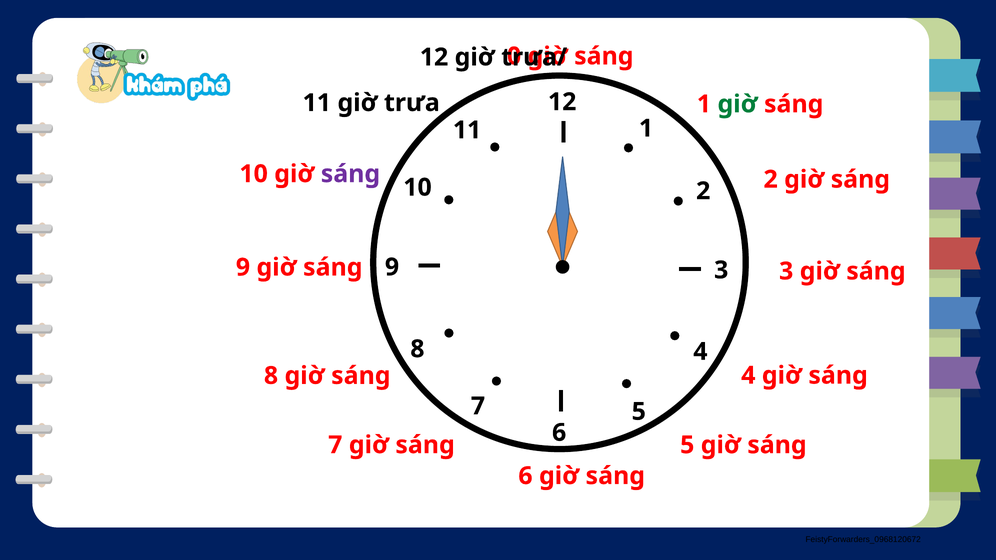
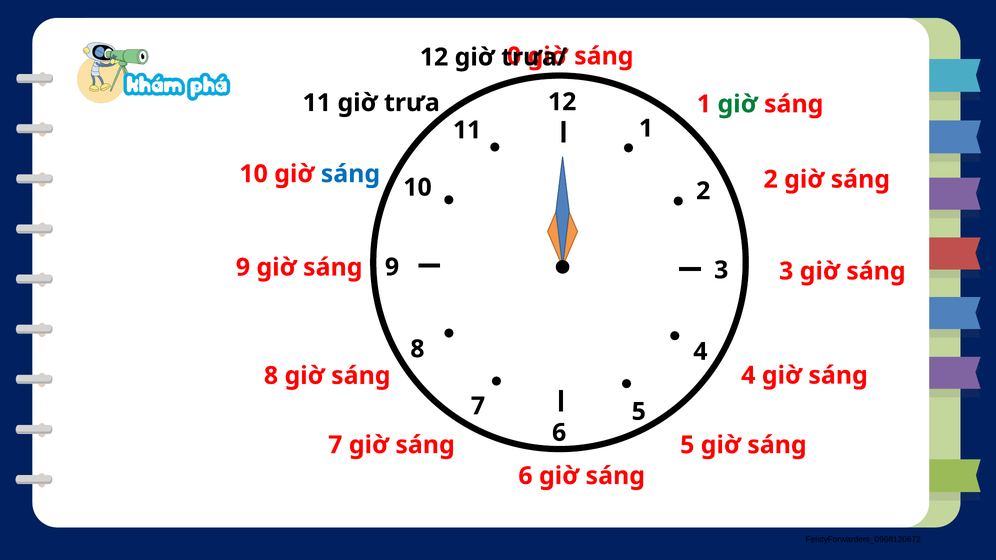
sáng colour: purple -> blue (350, 174)
